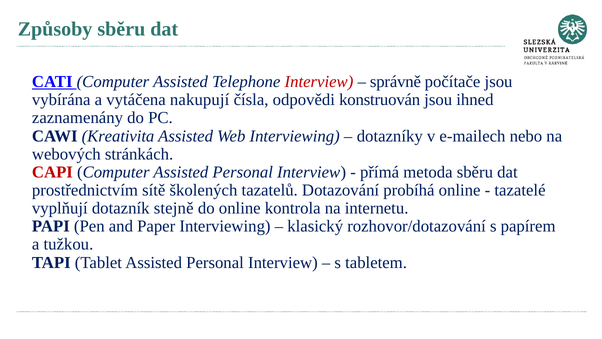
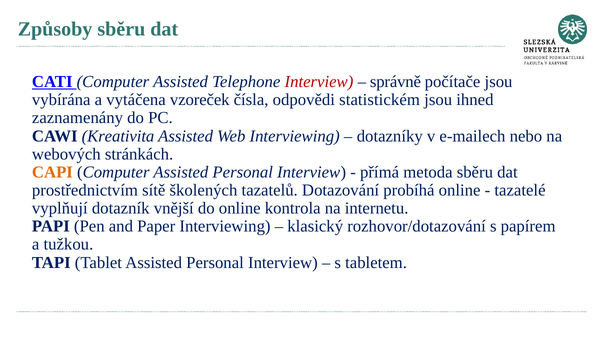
nakupují: nakupují -> vzoreček (200, 100)
konstruován: konstruován -> statistickém (380, 100)
CAPI colour: red -> orange (52, 172)
stejně: stejně -> vnější (174, 208)
